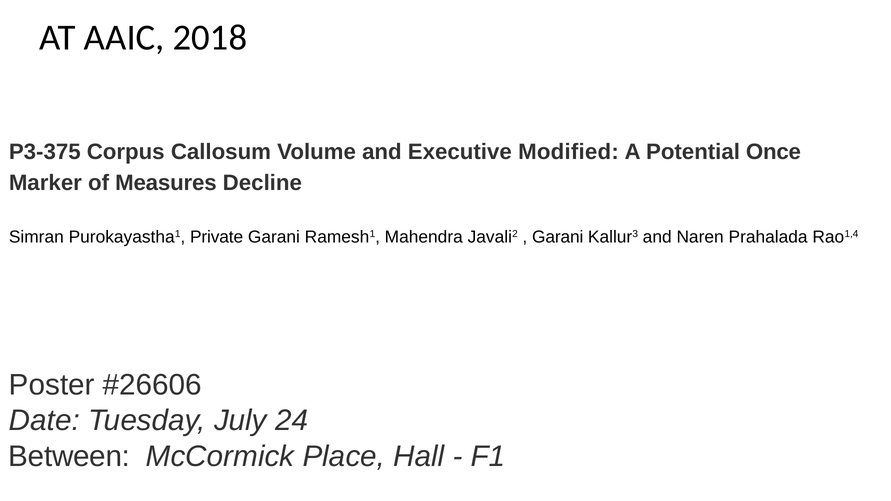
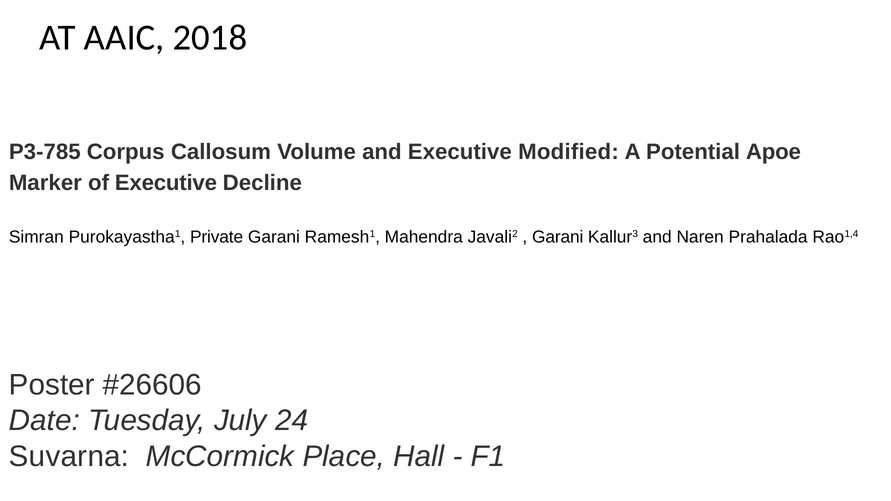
P3-375: P3-375 -> P3-785 (45, 152)
Once: Once -> Apoe (773, 152)
of Measures: Measures -> Executive (166, 183)
Between: Between -> Suvarna (69, 456)
